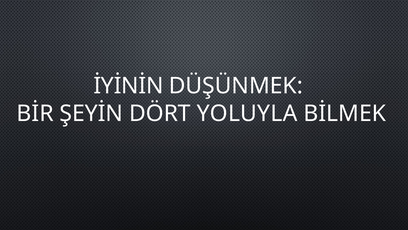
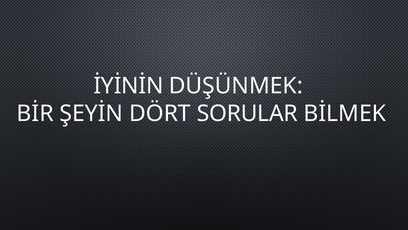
YOLUYLA: YOLUYLA -> SORULAR (247, 113)
